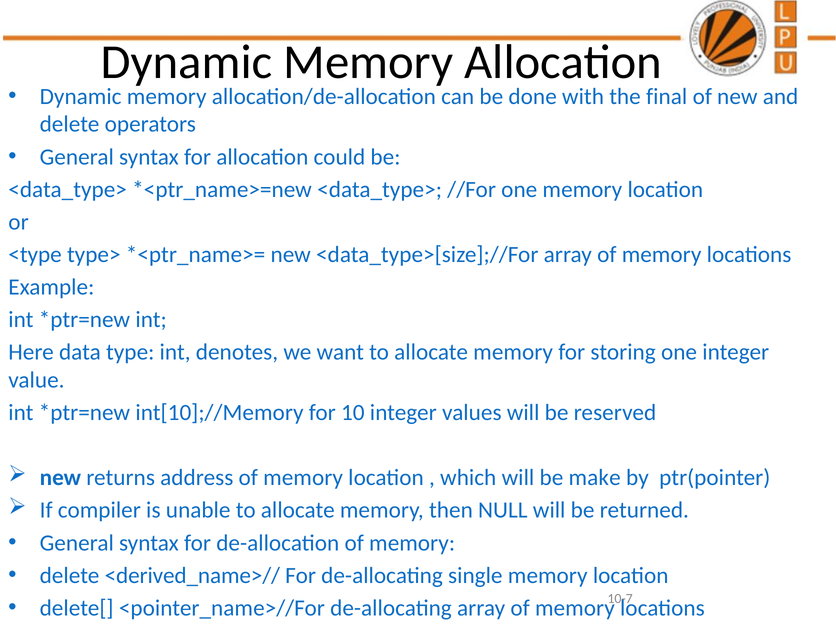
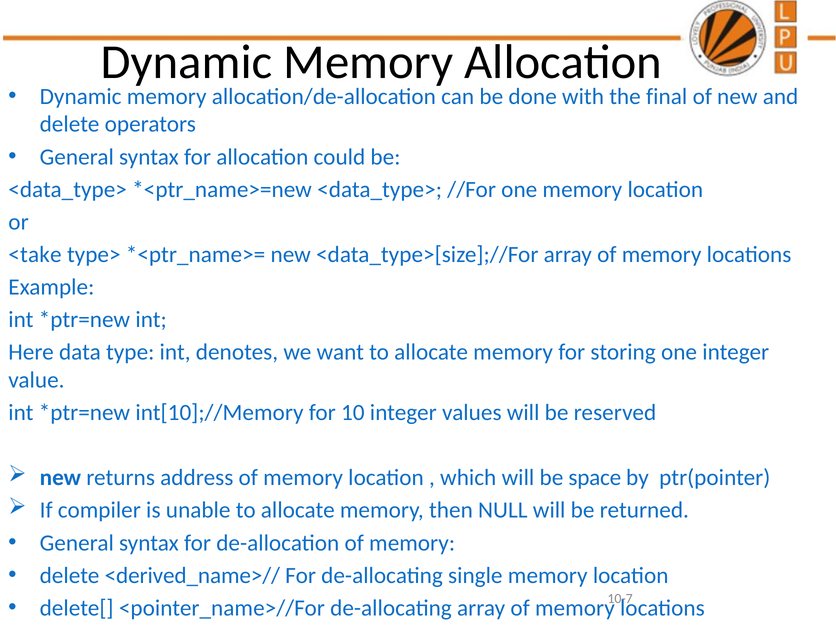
<type: <type -> <take (35, 255)
make: make -> space (595, 478)
